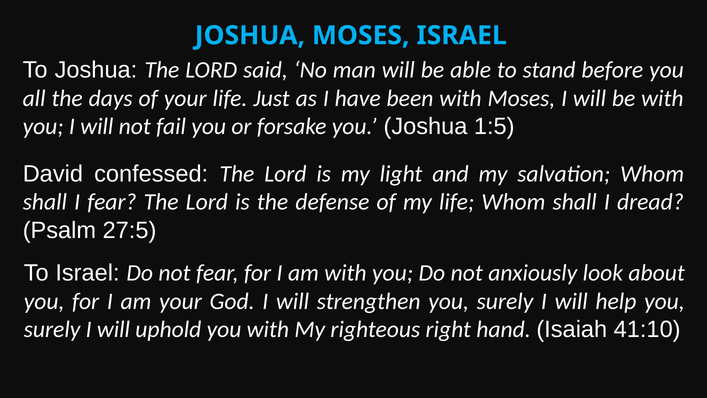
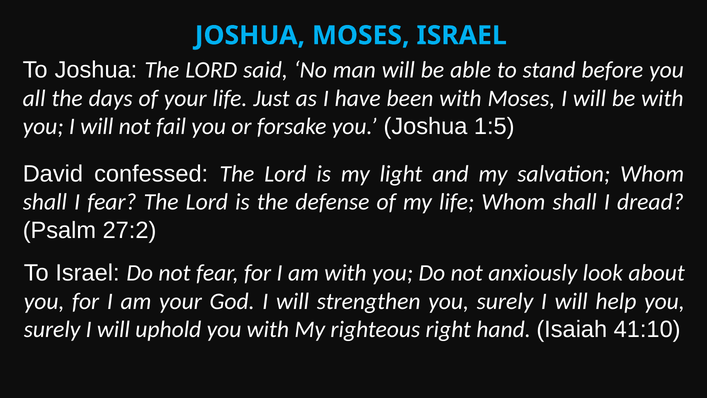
27:5: 27:5 -> 27:2 (130, 230)
